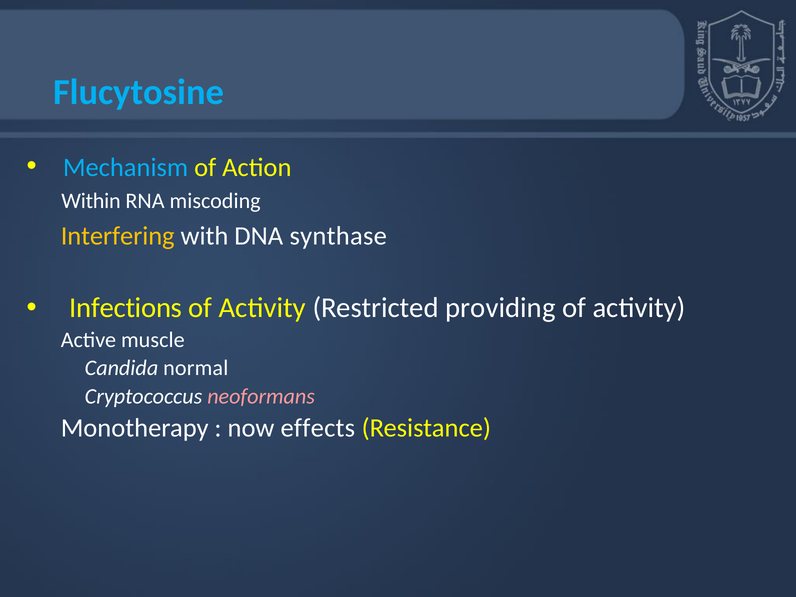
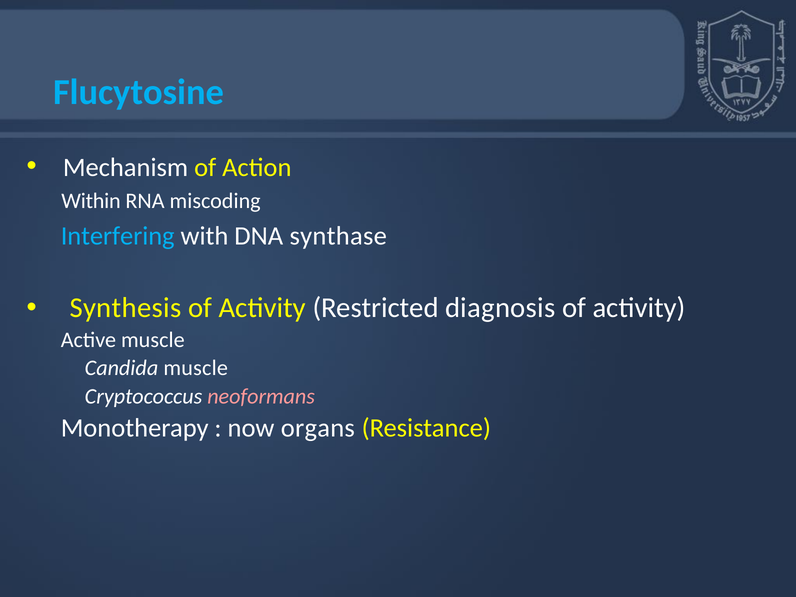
Mechanism colour: light blue -> white (126, 167)
Interfering colour: yellow -> light blue (118, 236)
Infections: Infections -> Synthesis (125, 308)
providing: providing -> diagnosis (500, 308)
Candida normal: normal -> muscle (196, 368)
effects: effects -> organs (318, 428)
